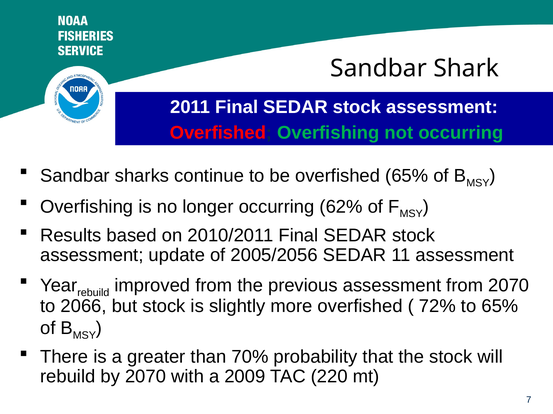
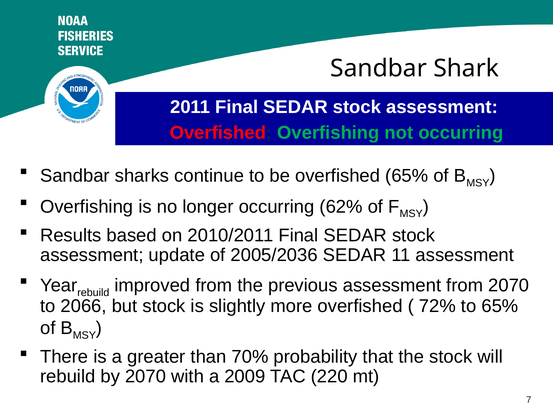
2005/2056: 2005/2056 -> 2005/2036 (274, 256)
